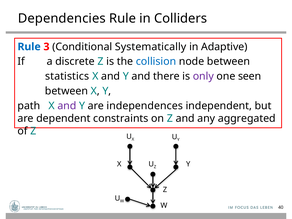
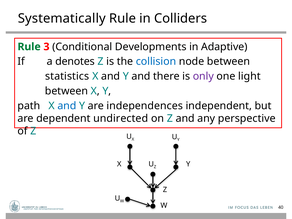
Dependencies: Dependencies -> Systematically (62, 18)
Rule colour: blue -> green (29, 47)
Systematically: Systematically -> Developments (151, 47)
discrete: discrete -> denotes (75, 61)
seen: seen -> light (249, 76)
and colour: purple -> blue (67, 106)
constraints: constraints -> undirected (121, 118)
aggregated: aggregated -> perspective (247, 118)
